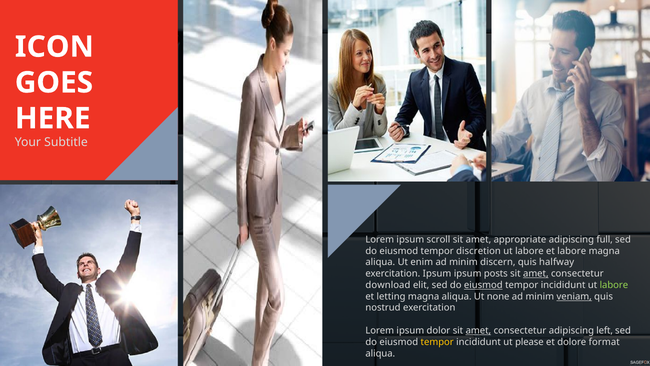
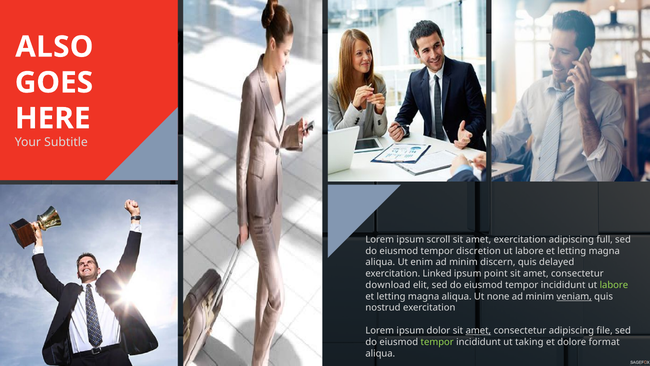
ICON: ICON -> ALSO (54, 47)
amet appropriate: appropriate -> exercitation (520, 239)
labore: labore -> letting (572, 251)
halfway: halfway -> delayed (557, 262)
exercitation Ipsum: Ipsum -> Linked (437, 273)
posts: posts -> point (496, 273)
amet underline: present -> none (536, 273)
eiusmod underline: present -> none (483, 285)
left: left -> file (605, 330)
tempor colour: yellow -> light green (437, 342)
please: please -> taking (529, 342)
